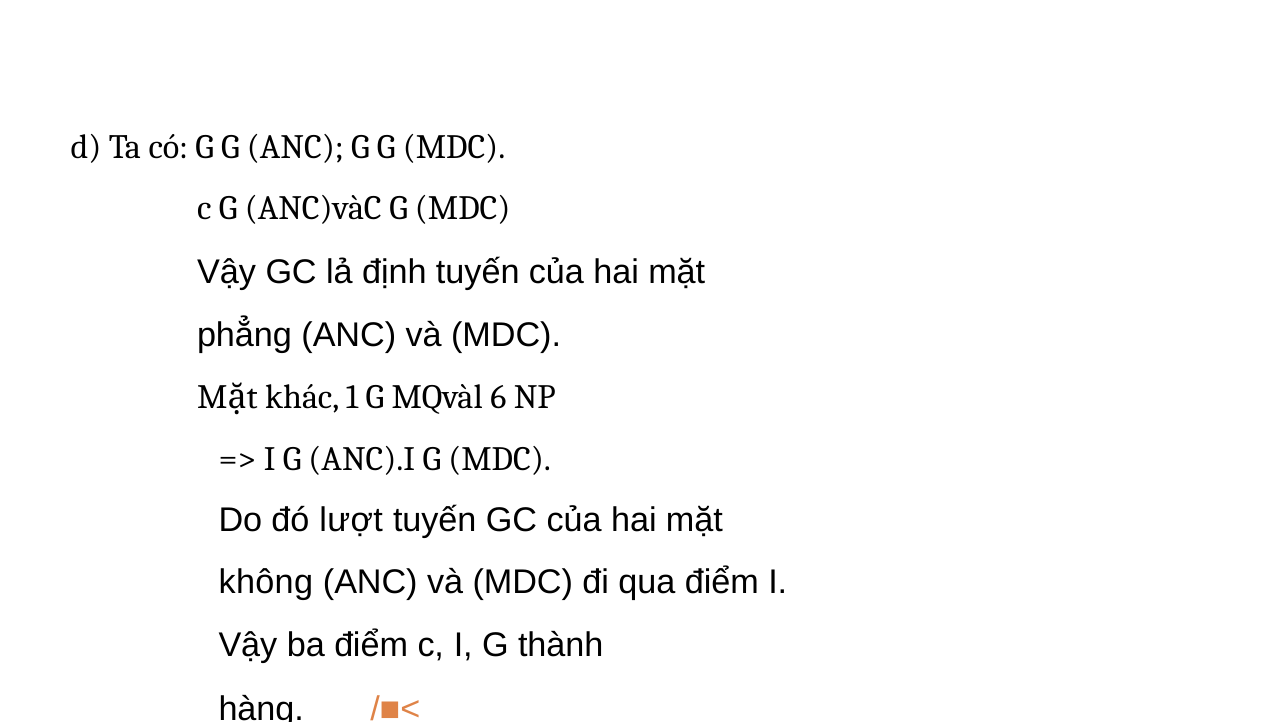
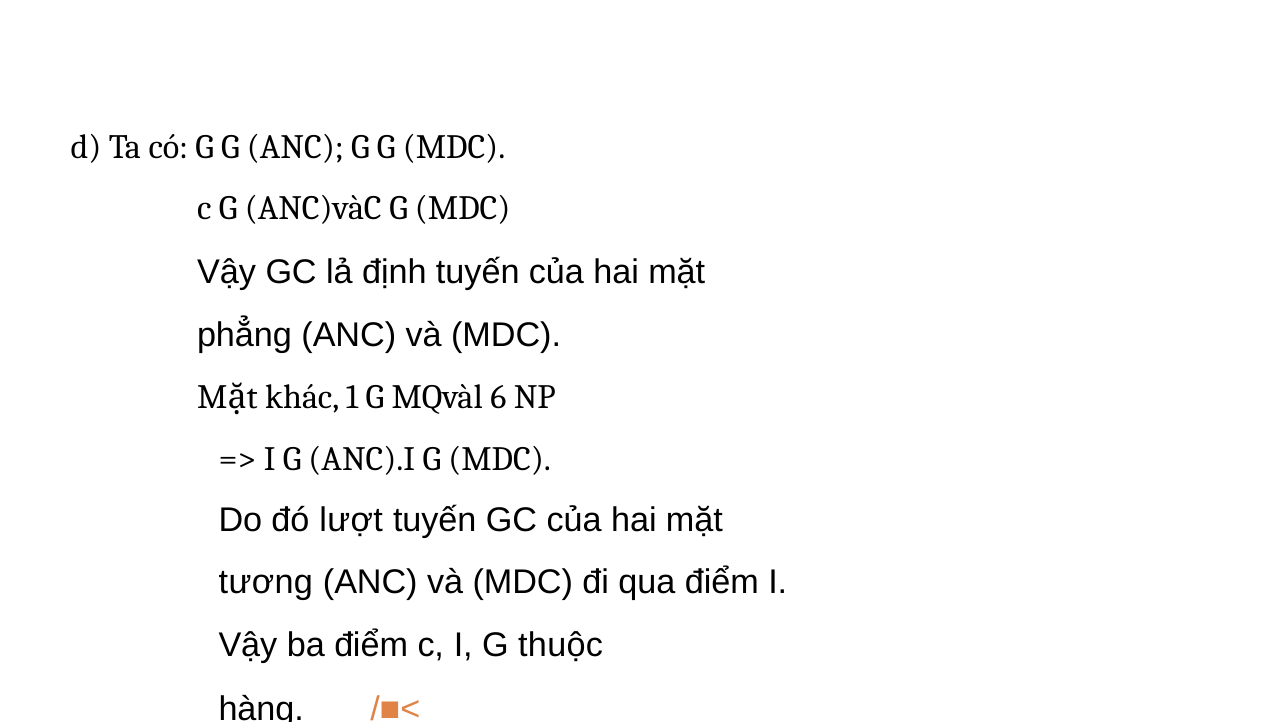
không: không -> tương (266, 582)
thành: thành -> thuộc (561, 646)
